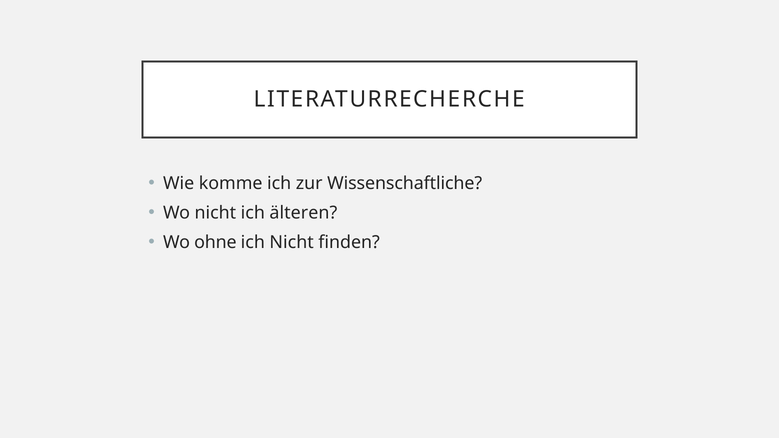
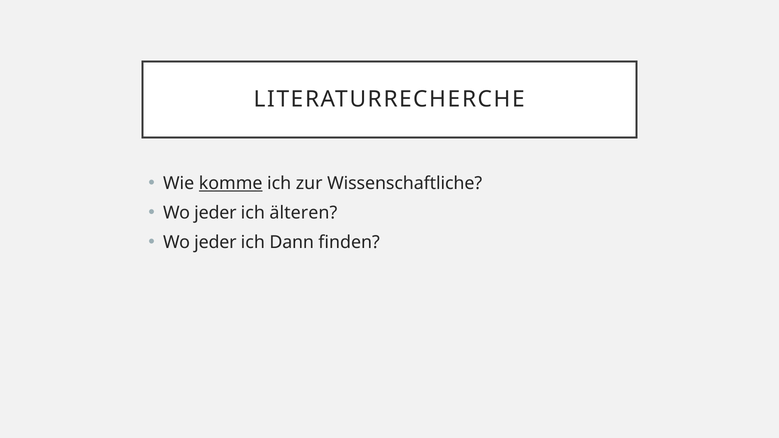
komme underline: none -> present (231, 183)
nicht: nicht -> jeder (215, 213)
ohne: ohne -> jeder (215, 242)
ich Nicht: Nicht -> Dann (292, 242)
